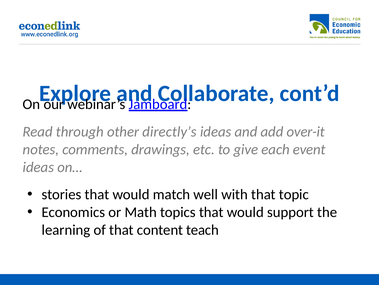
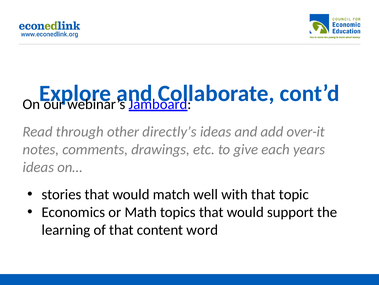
event: event -> years (309, 149)
teach: teach -> word (202, 229)
